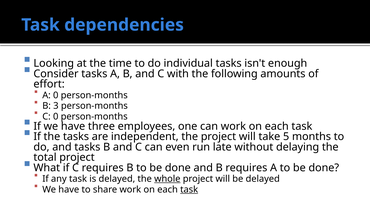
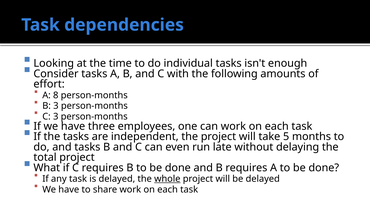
A 0: 0 -> 8 (56, 95)
C 0: 0 -> 3 (56, 117)
task underline: present -> none (189, 190)
